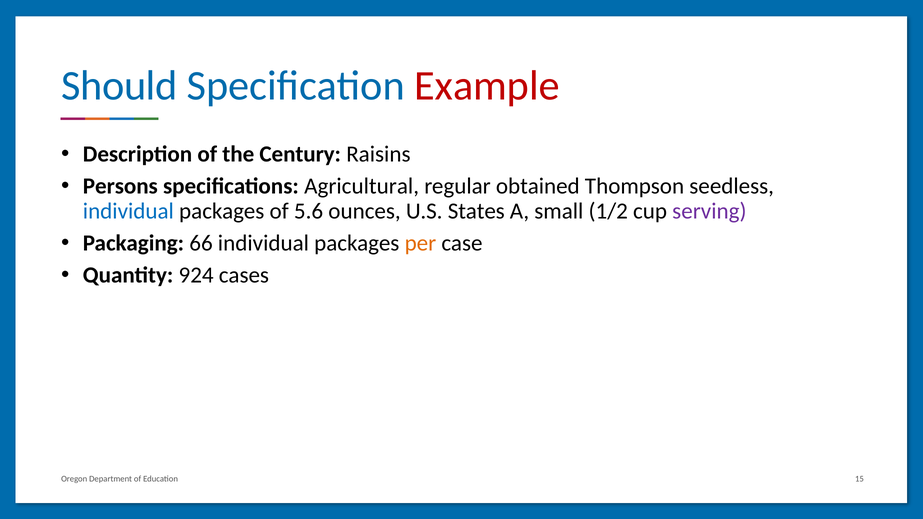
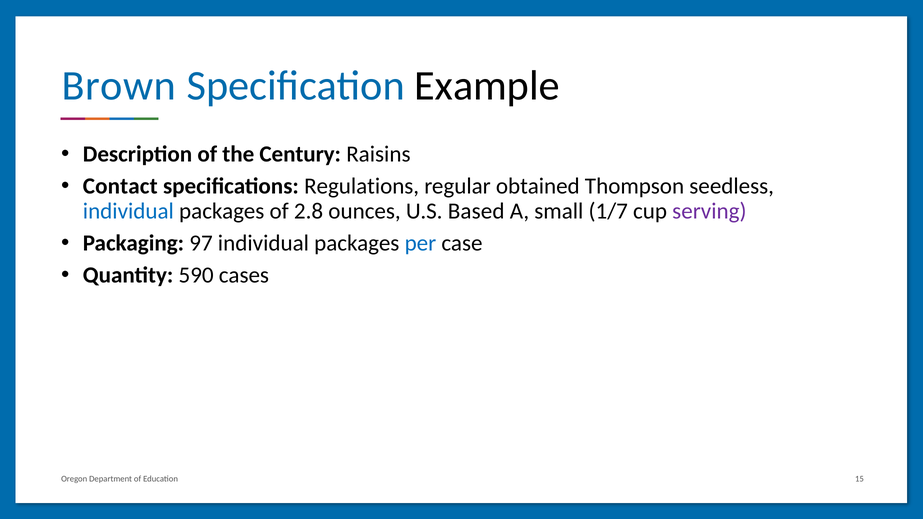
Should: Should -> Brown (119, 86)
Example colour: red -> black (487, 86)
Persons: Persons -> Contact (120, 186)
Agricultural: Agricultural -> Regulations (362, 186)
5.6: 5.6 -> 2.8 (309, 211)
States: States -> Based (476, 211)
1/2: 1/2 -> 1/7 (608, 211)
66: 66 -> 97 (201, 243)
per colour: orange -> blue (420, 243)
924: 924 -> 590 (196, 275)
